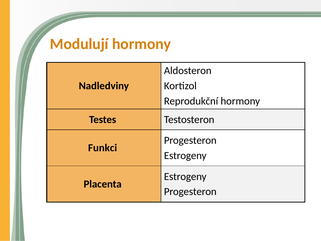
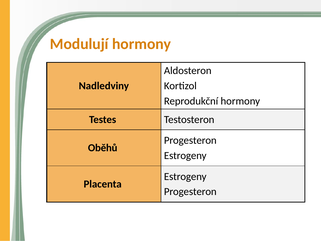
Funkci: Funkci -> Oběhů (103, 148)
